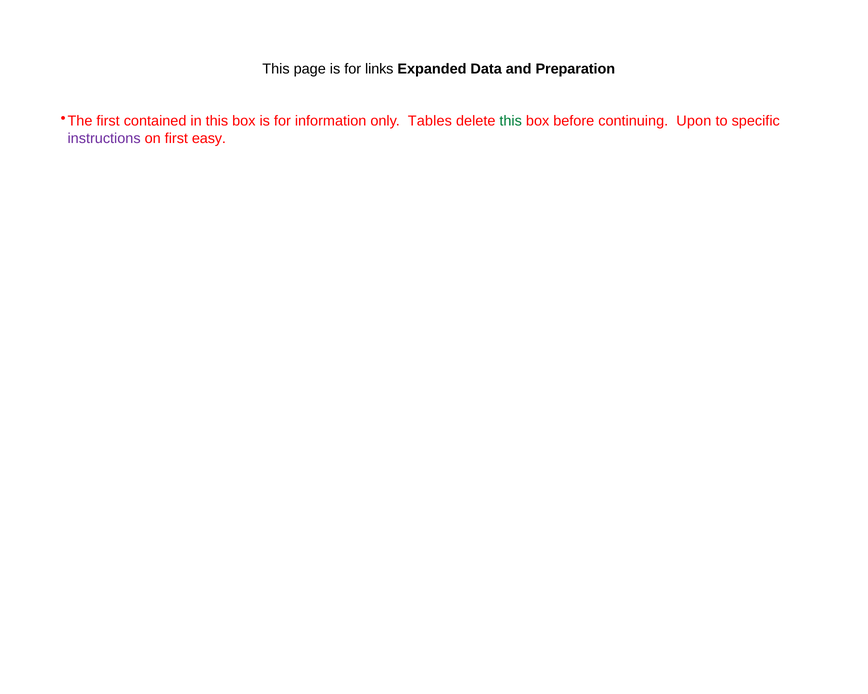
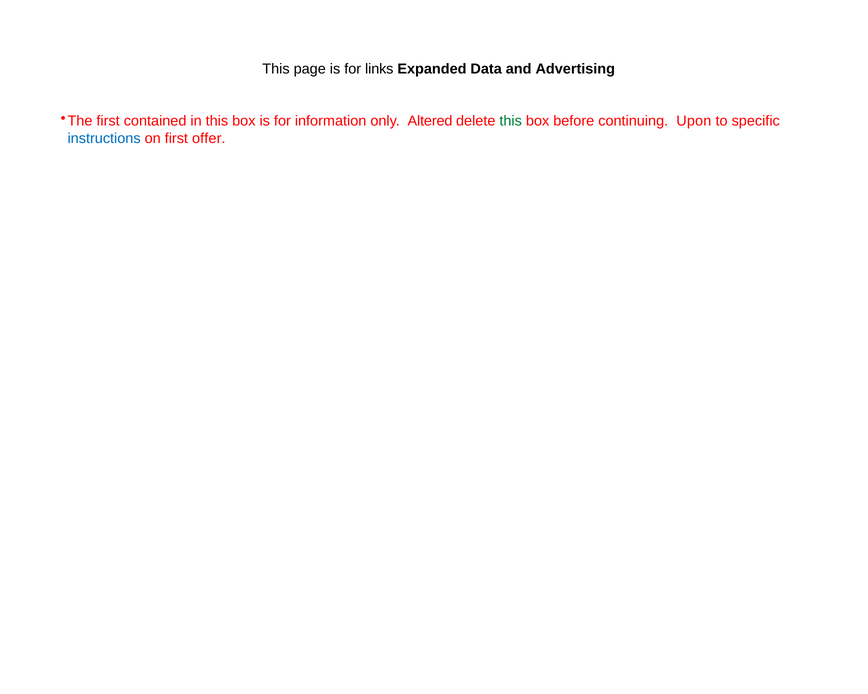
Preparation: Preparation -> Advertising (575, 69)
Tables: Tables -> Altered (430, 121)
instructions colour: purple -> blue (104, 138)
easy: easy -> offer (209, 138)
